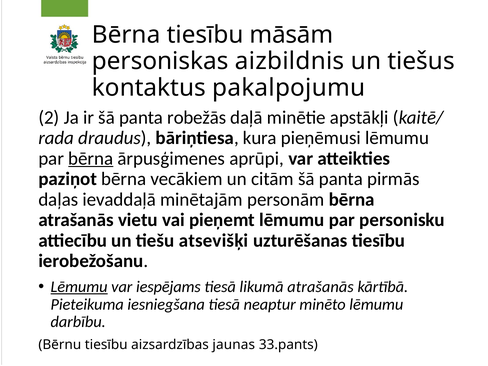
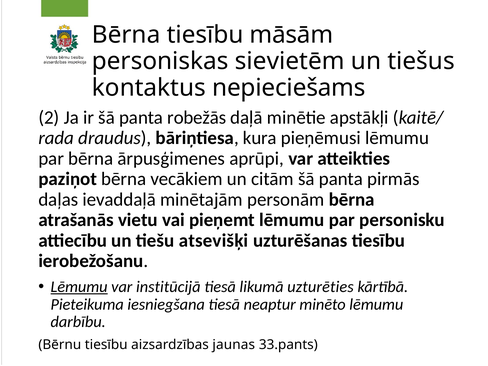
aizbildnis: aizbildnis -> sievietēm (290, 61)
pakalpojumu: pakalpojumu -> nepieciešams (289, 88)
bērna underline: present -> none (91, 158)
iespējams: iespējams -> institūcijā (168, 287)
likumā atrašanās: atrašanās -> uzturēties (320, 287)
